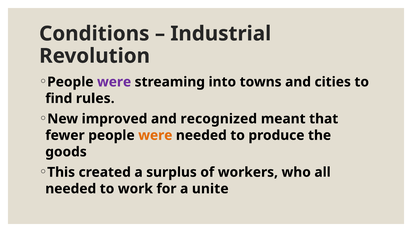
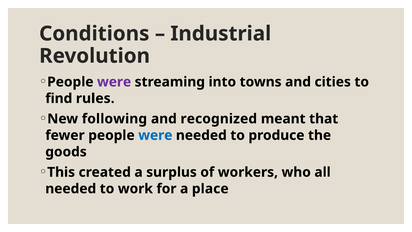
improved: improved -> following (114, 119)
were colour: orange -> blue (155, 135)
unite: unite -> place (210, 189)
